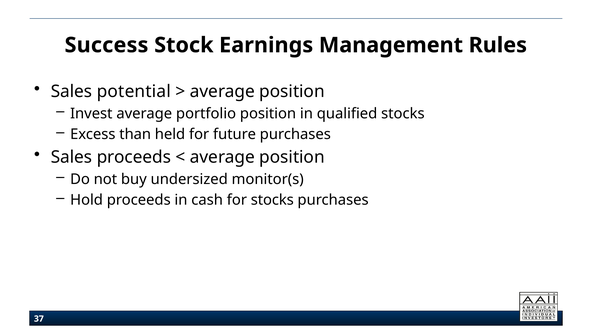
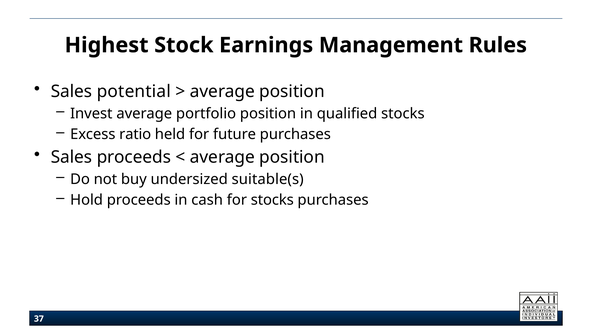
Success: Success -> Highest (107, 45)
than: than -> ratio (135, 134)
monitor(s: monitor(s -> suitable(s (268, 179)
